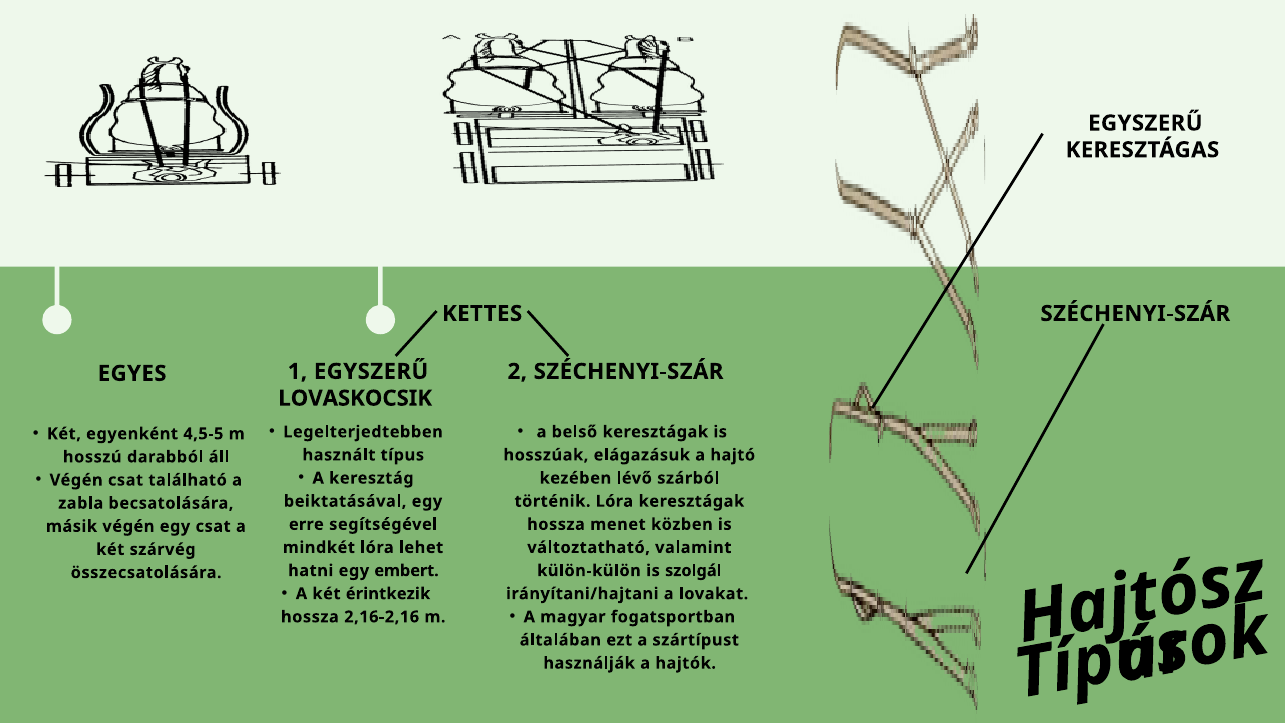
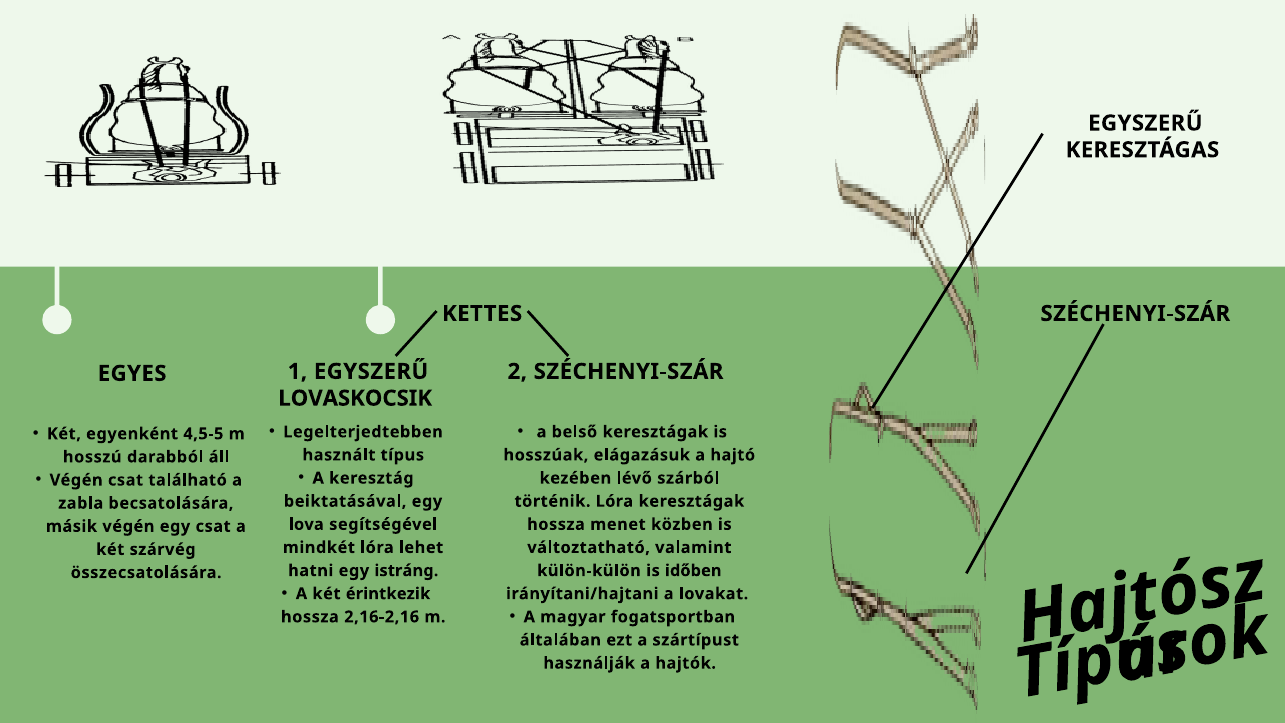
erre: erre -> lova (306, 524)
embert: embert -> istráng (406, 570)
szolgál: szolgál -> időben (693, 570)
